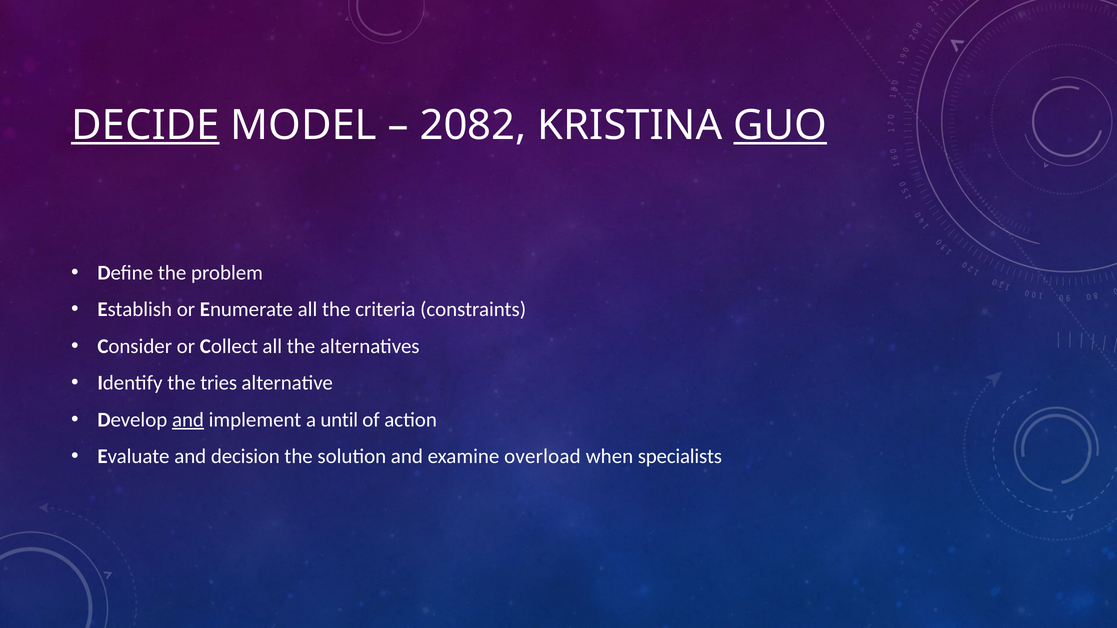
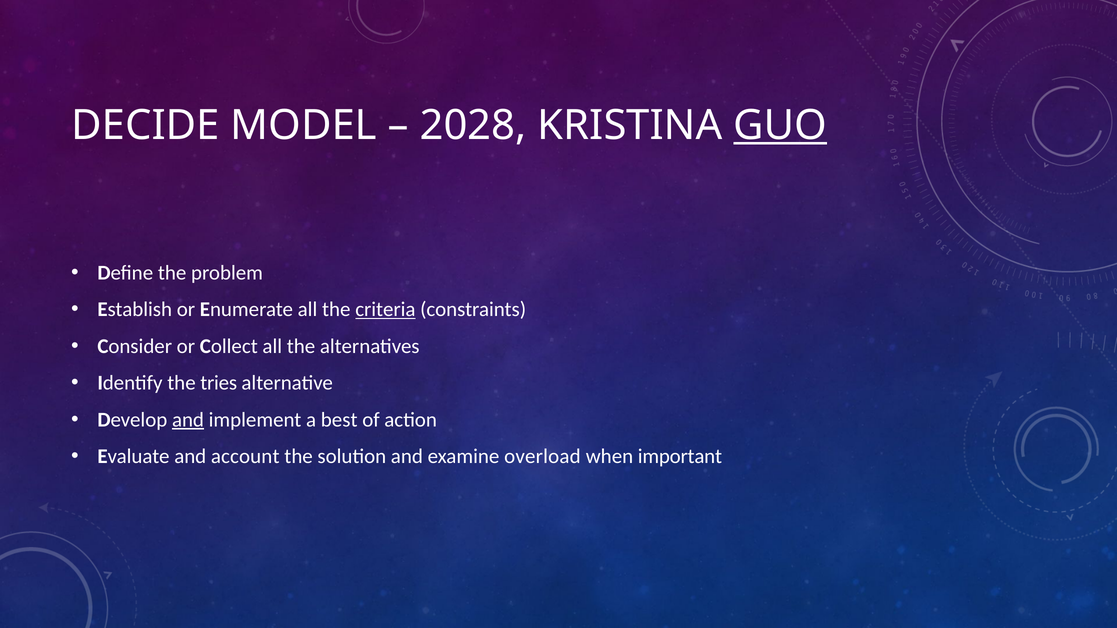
DECIDE underline: present -> none (145, 125)
2082: 2082 -> 2028 (473, 125)
criteria underline: none -> present (385, 310)
until: until -> best (339, 420)
decision: decision -> account (245, 457)
specialists: specialists -> important (680, 457)
